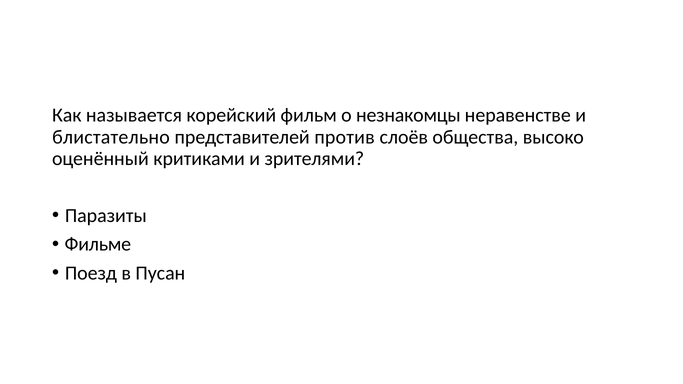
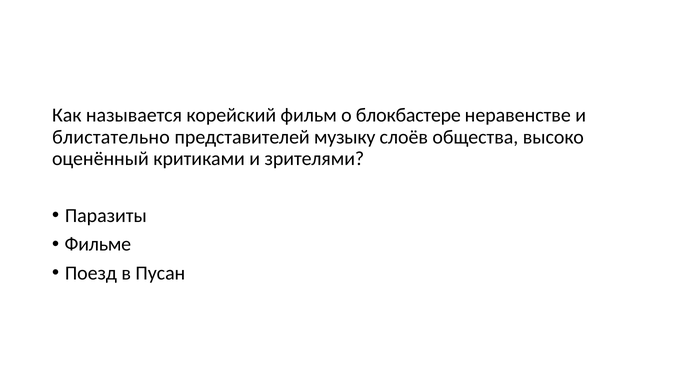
незнакомцы: незнакомцы -> блокбастере (408, 115)
против: против -> музыку (345, 137)
